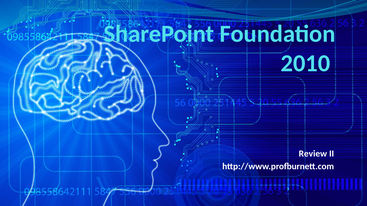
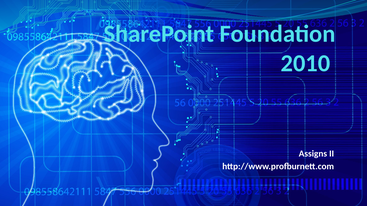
Review: Review -> Assigns (313, 154)
